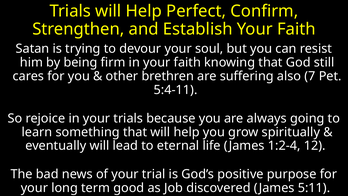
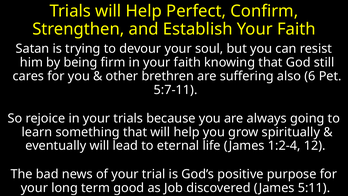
7: 7 -> 6 (310, 76)
5:4-11: 5:4-11 -> 5:7-11 (176, 90)
